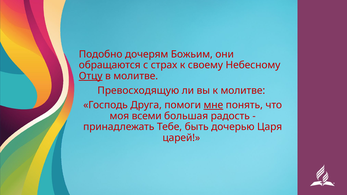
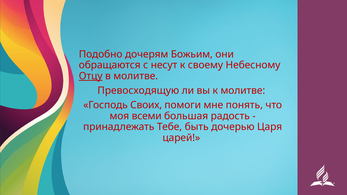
страх: страх -> несут (164, 65)
Друга: Друга -> Своих (146, 105)
мне underline: present -> none (213, 105)
